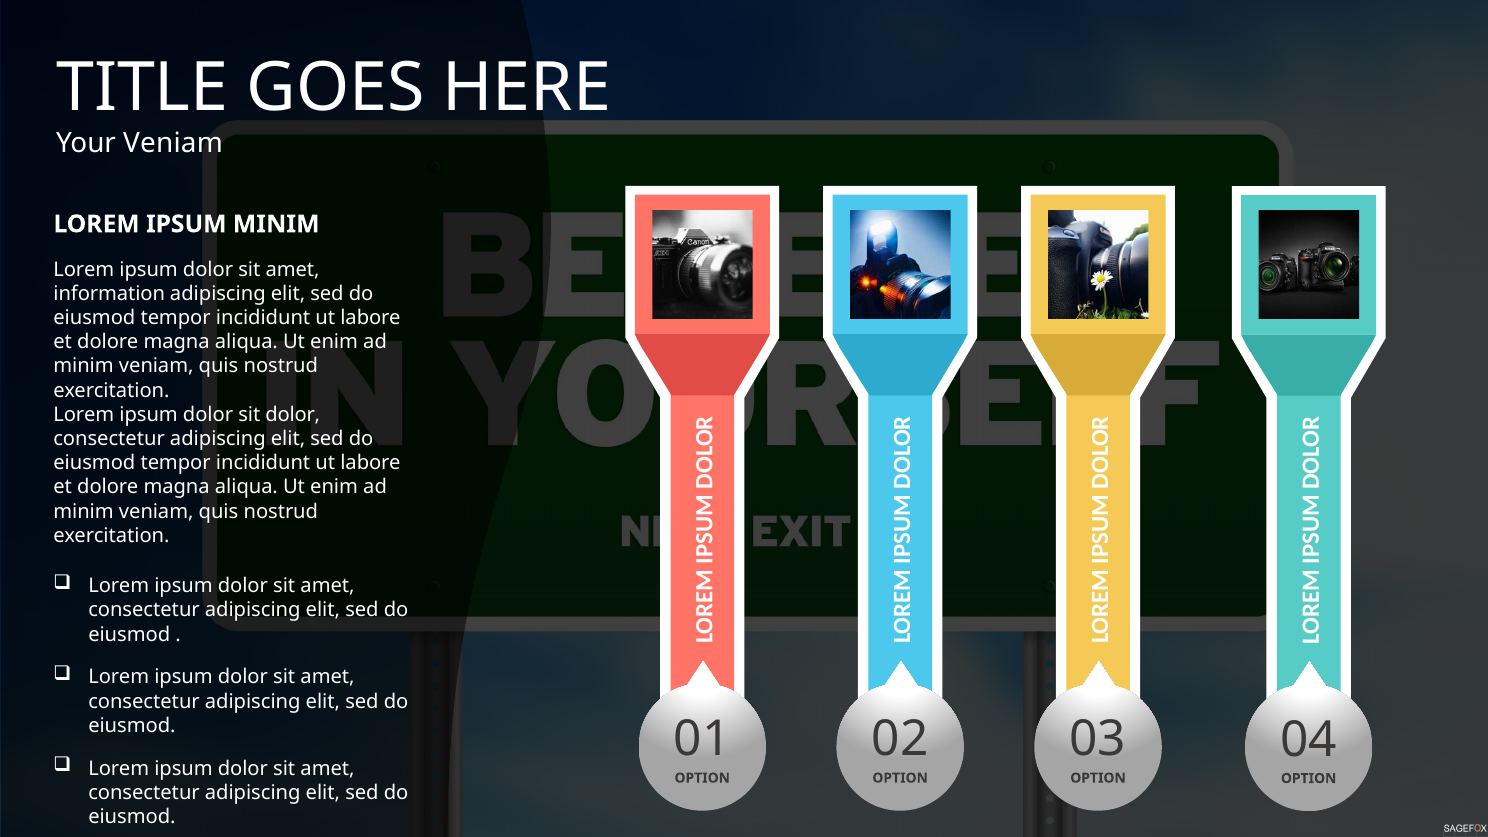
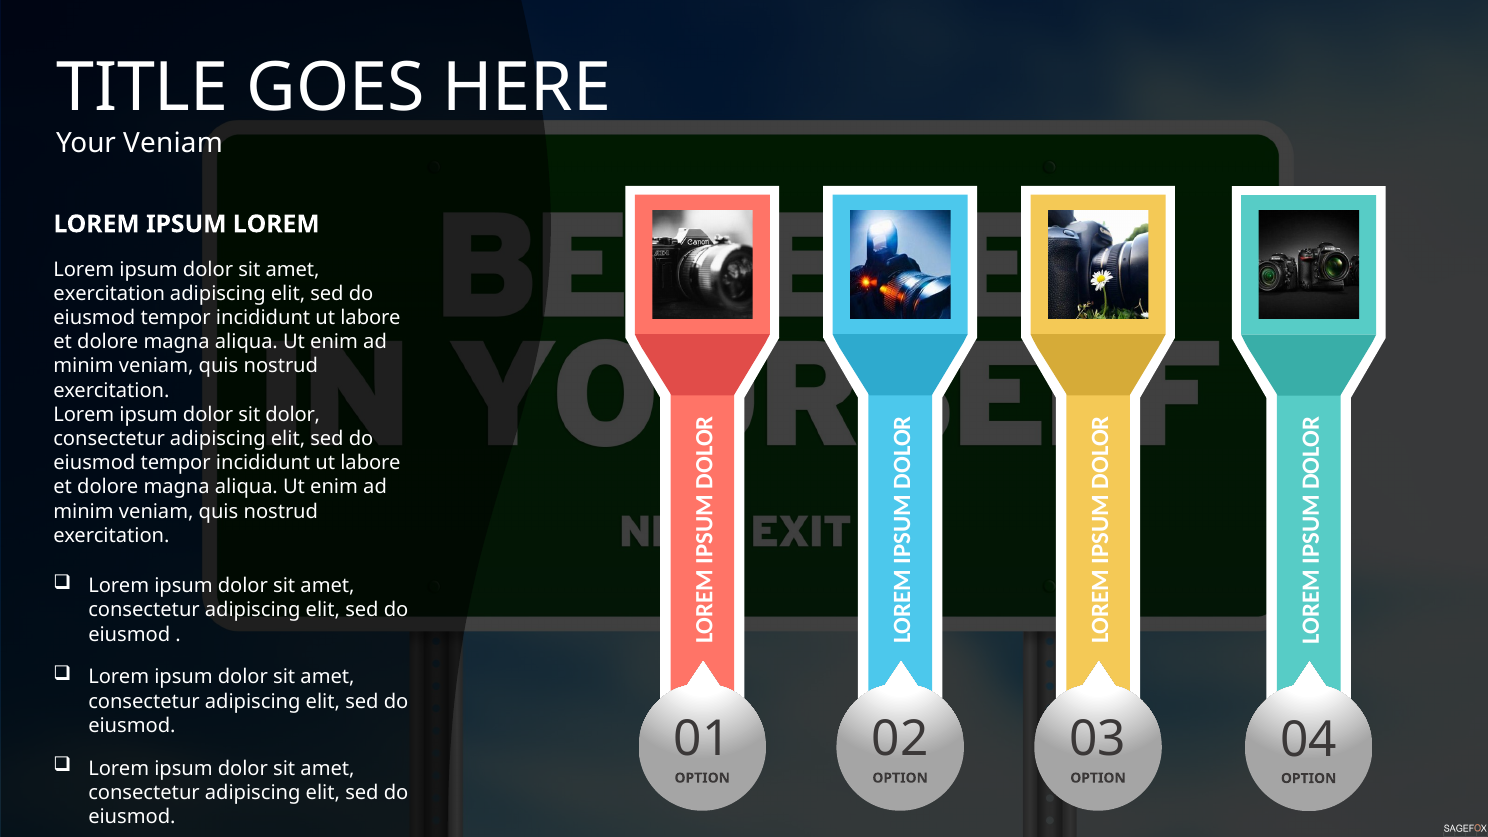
IPSUM MINIM: MINIM -> LOREM (276, 224)
information: information -> exercitation (109, 294)
